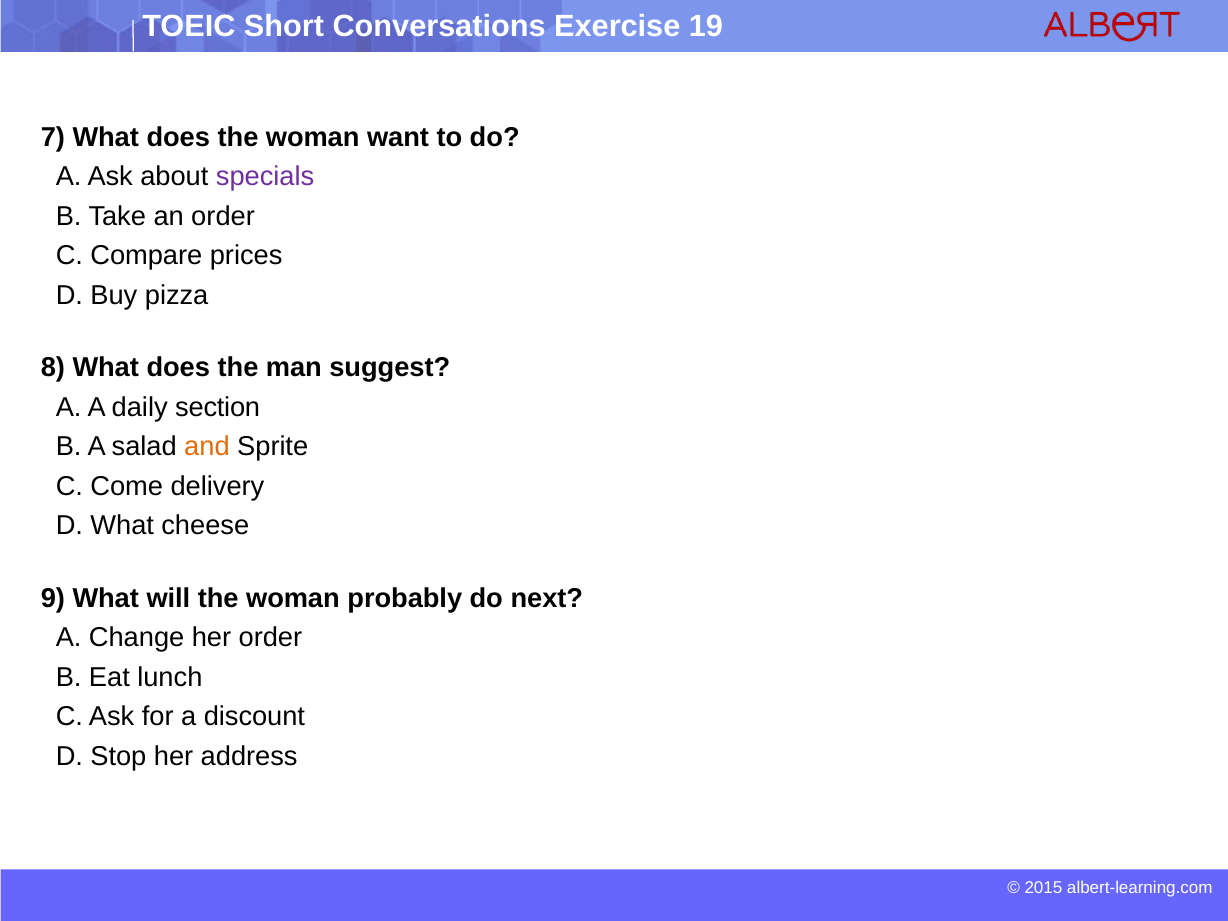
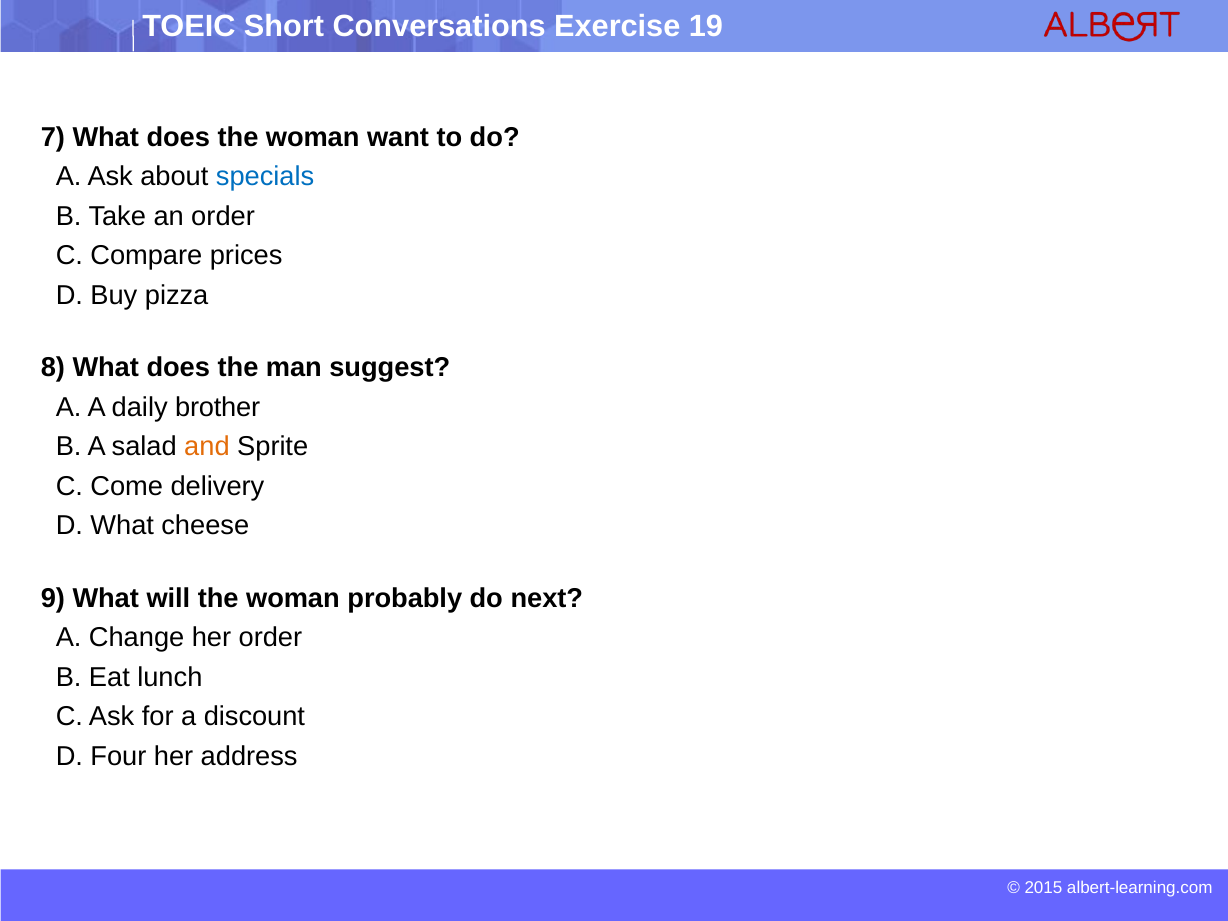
specials colour: purple -> blue (265, 177)
section: section -> brother (218, 407)
Stop: Stop -> Four (118, 756)
